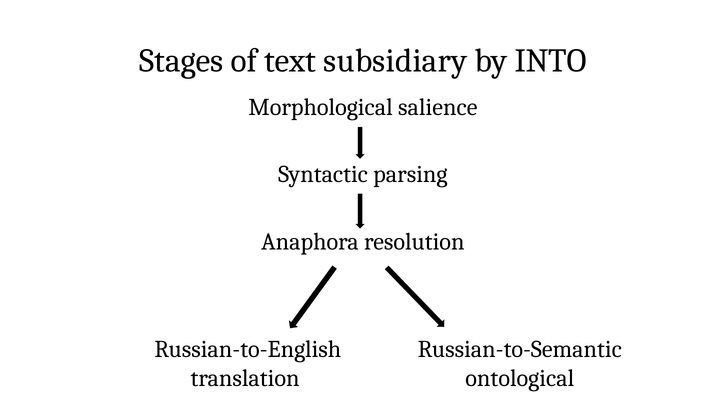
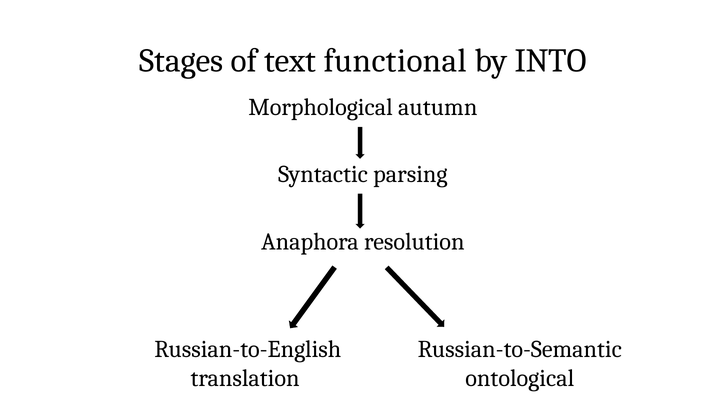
subsidiary: subsidiary -> functional (395, 61)
salience: salience -> autumn (438, 107)
